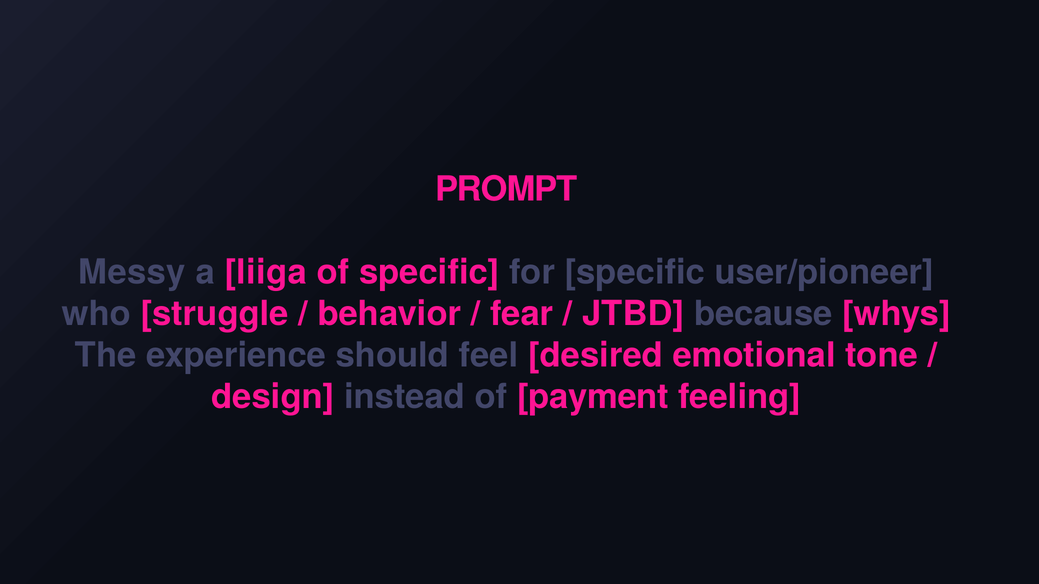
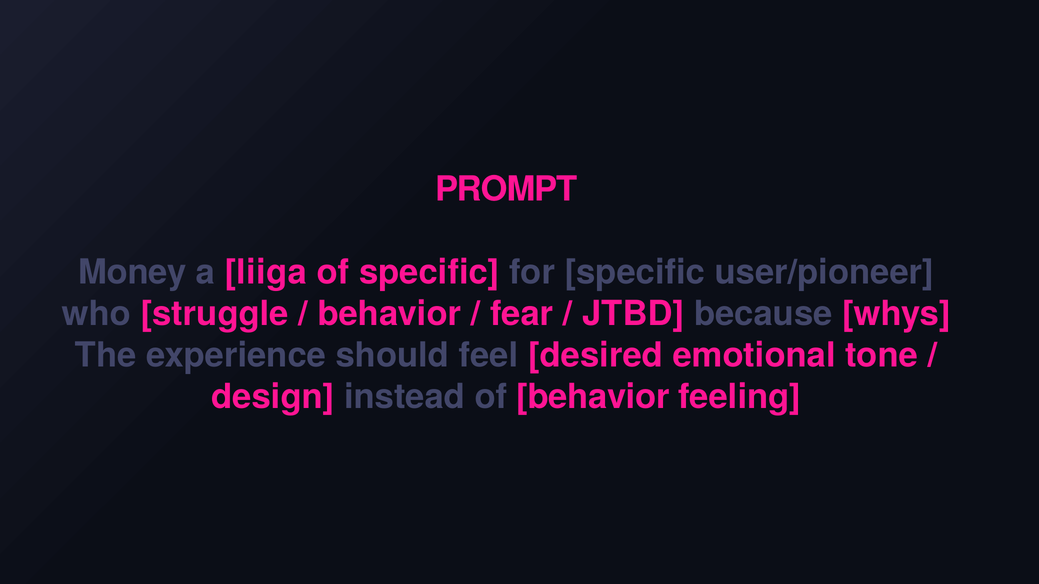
Messy: Messy -> Money (132, 273)
of payment: payment -> behavior (593, 397)
